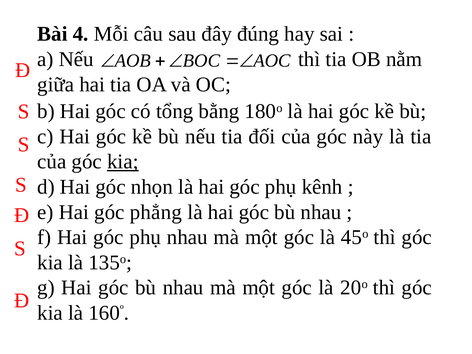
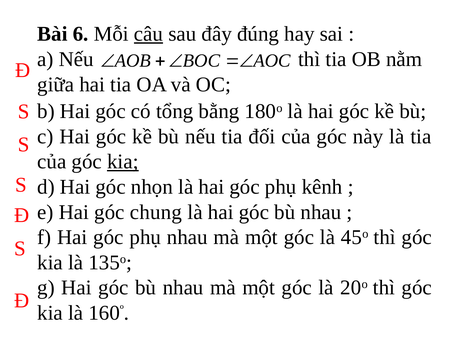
4: 4 -> 6 (81, 34)
câu underline: none -> present (149, 34)
phẳng: phẳng -> chung (156, 212)
